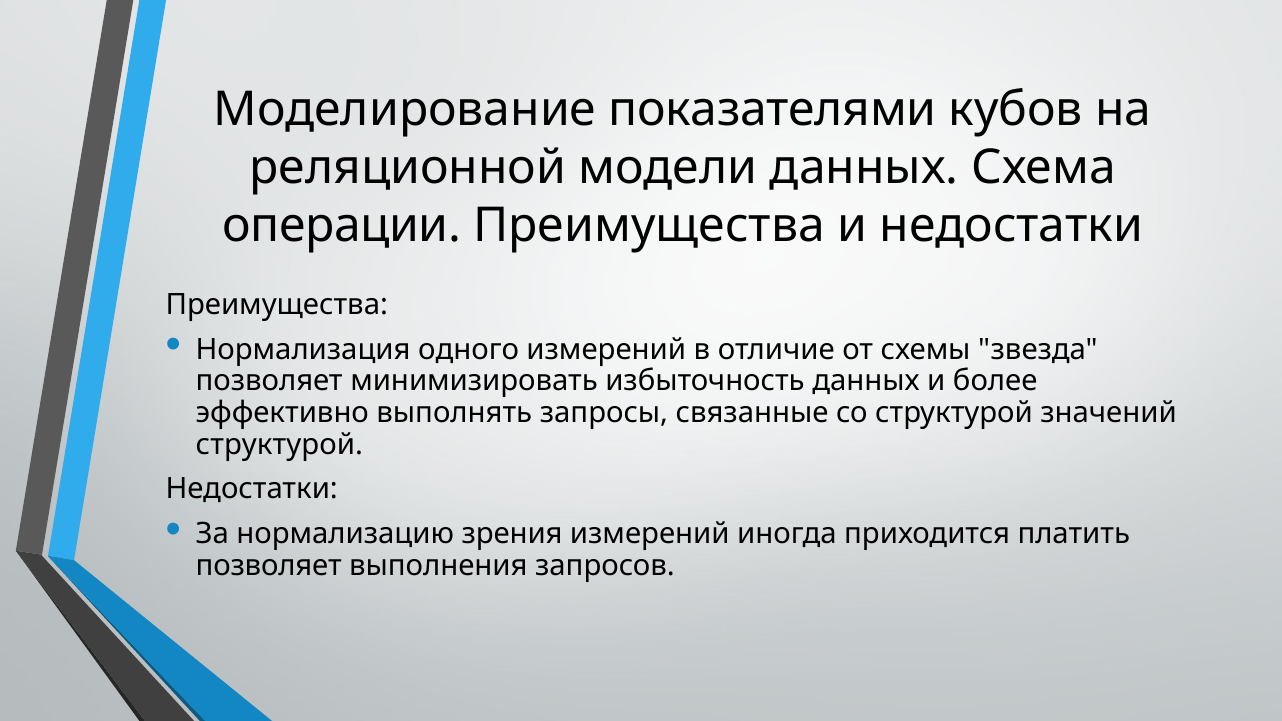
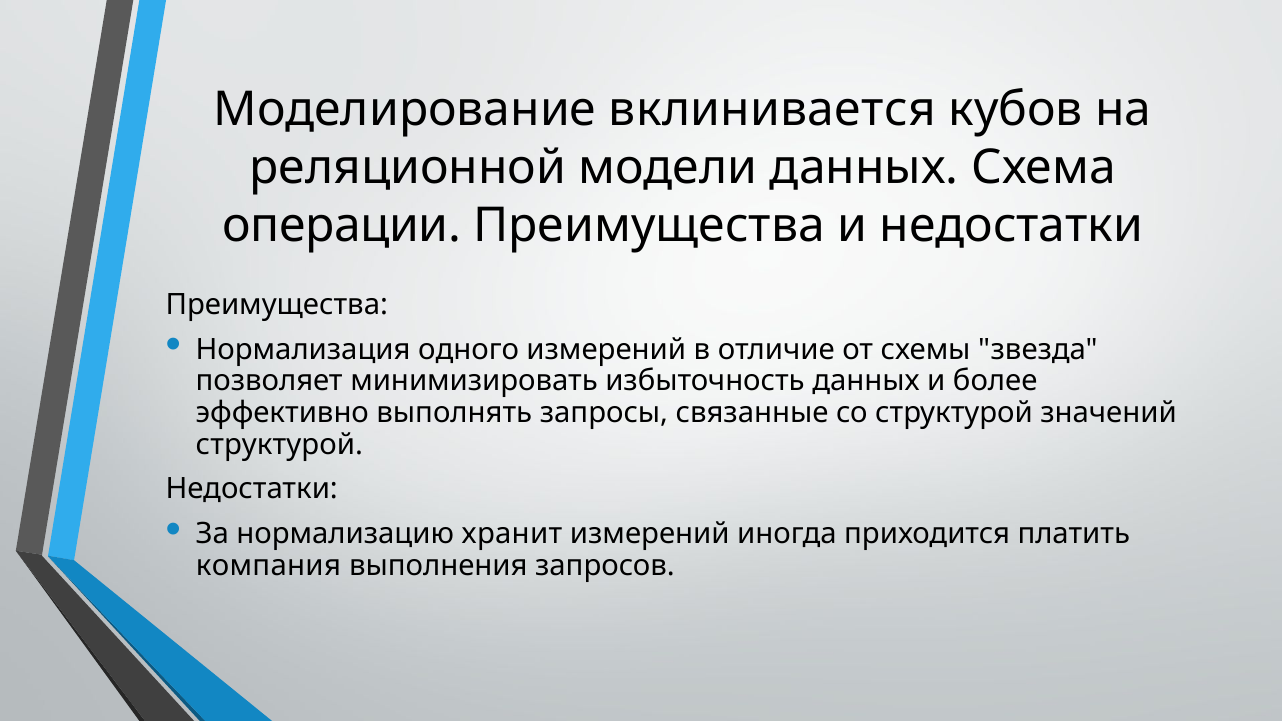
показателями: показателями -> вклинивается (772, 110)
зрения: зрения -> хранит (512, 534)
позволяет: позволяет -> компания (268, 566)
